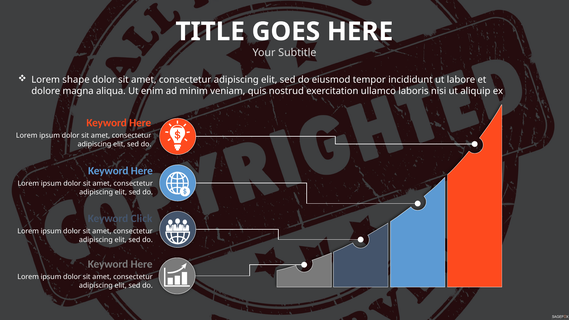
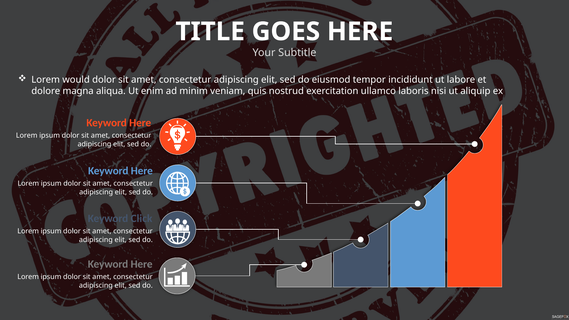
shape: shape -> would (76, 80)
